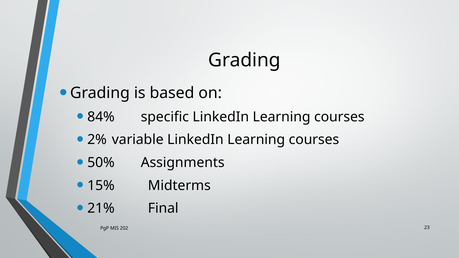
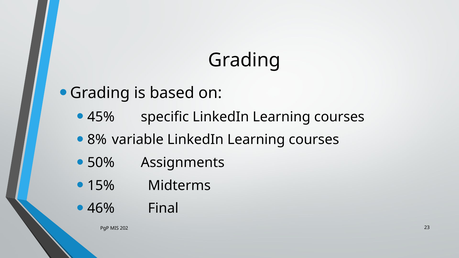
84%: 84% -> 45% (101, 117)
2%: 2% -> 8% (97, 140)
21%: 21% -> 46% (101, 208)
